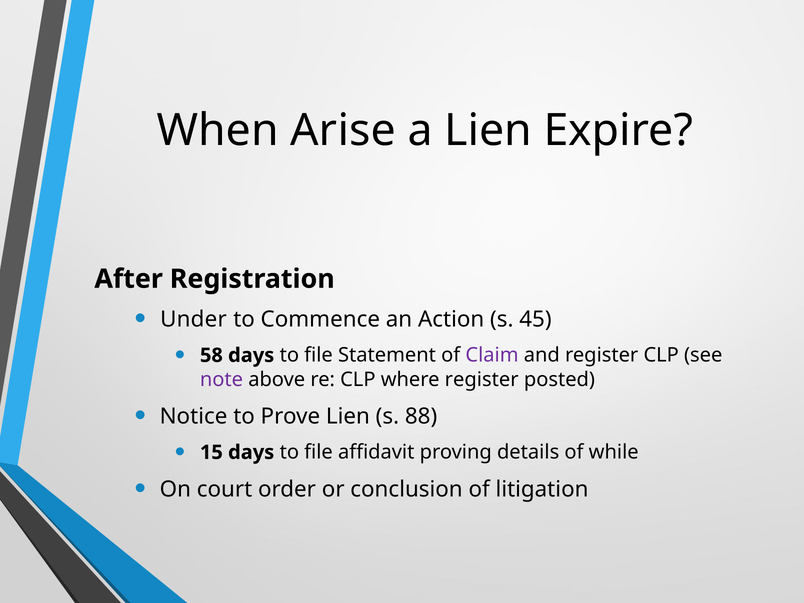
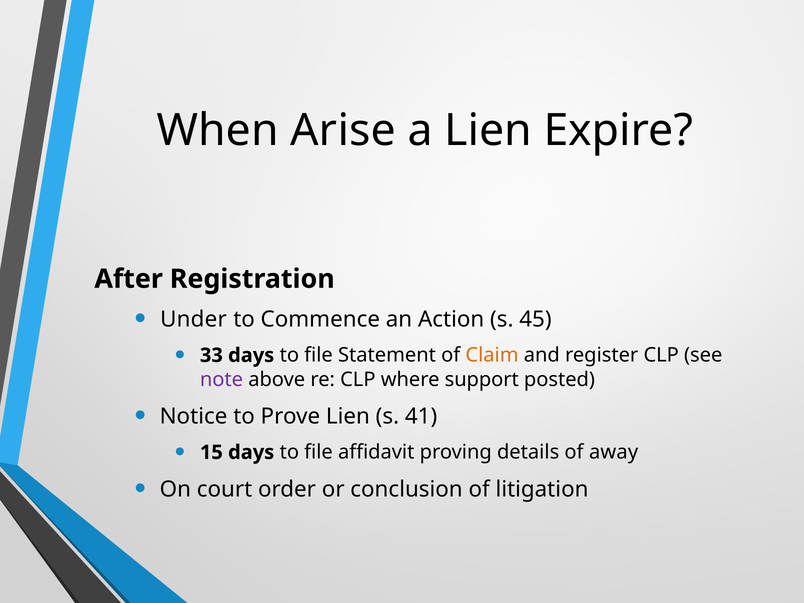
58: 58 -> 33 (211, 355)
Claim colour: purple -> orange (492, 355)
where register: register -> support (482, 379)
88: 88 -> 41 (421, 416)
while: while -> away (614, 452)
